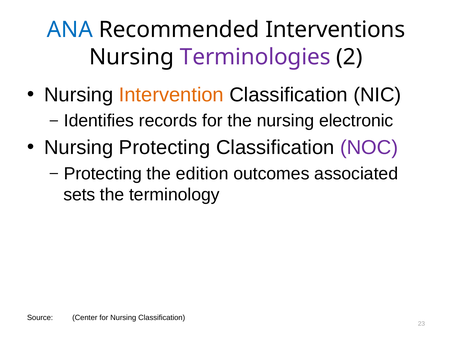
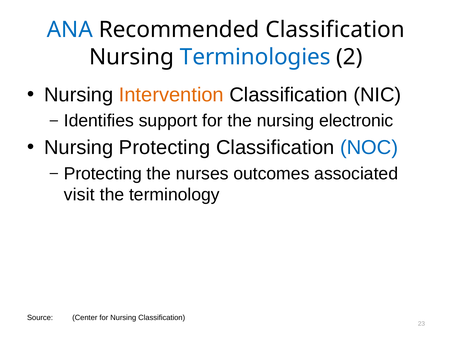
Recommended Interventions: Interventions -> Classification (335, 30)
Terminologies colour: purple -> blue (255, 57)
records: records -> support (168, 121)
NOC colour: purple -> blue (369, 148)
edition: edition -> nurses (202, 174)
sets: sets -> visit (79, 195)
